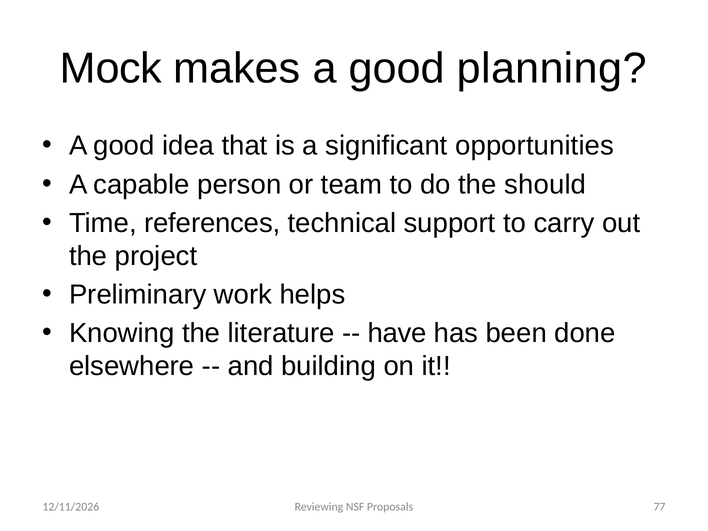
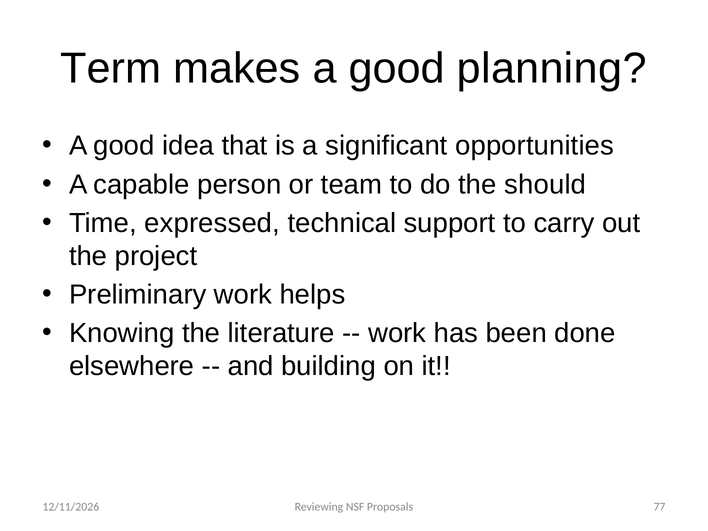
Mock: Mock -> Term (111, 69)
references: references -> expressed (212, 223)
have: have -> work (397, 333)
